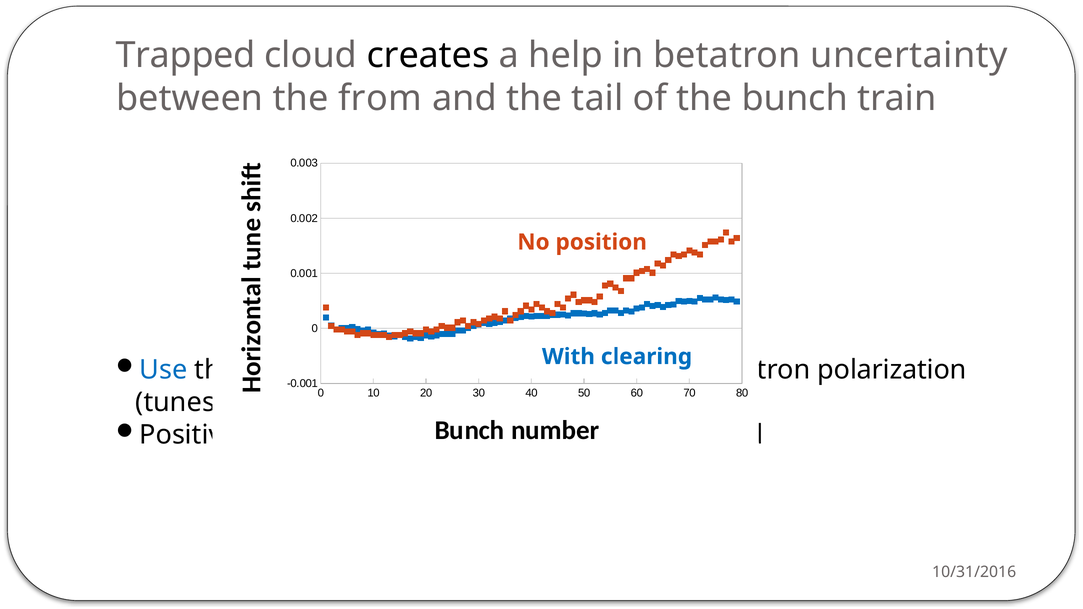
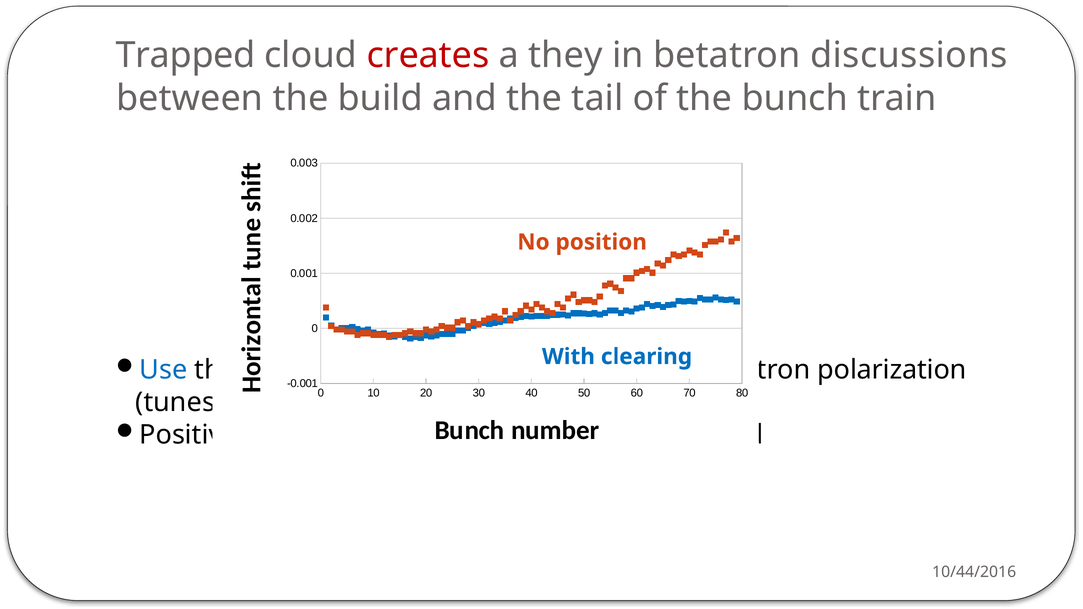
creates colour: black -> red (428, 55)
help: help -> they (566, 55)
uncertainty: uncertainty -> discussions (909, 55)
the from: from -> build (380, 99)
10/31/2016: 10/31/2016 -> 10/44/2016 (974, 572)
